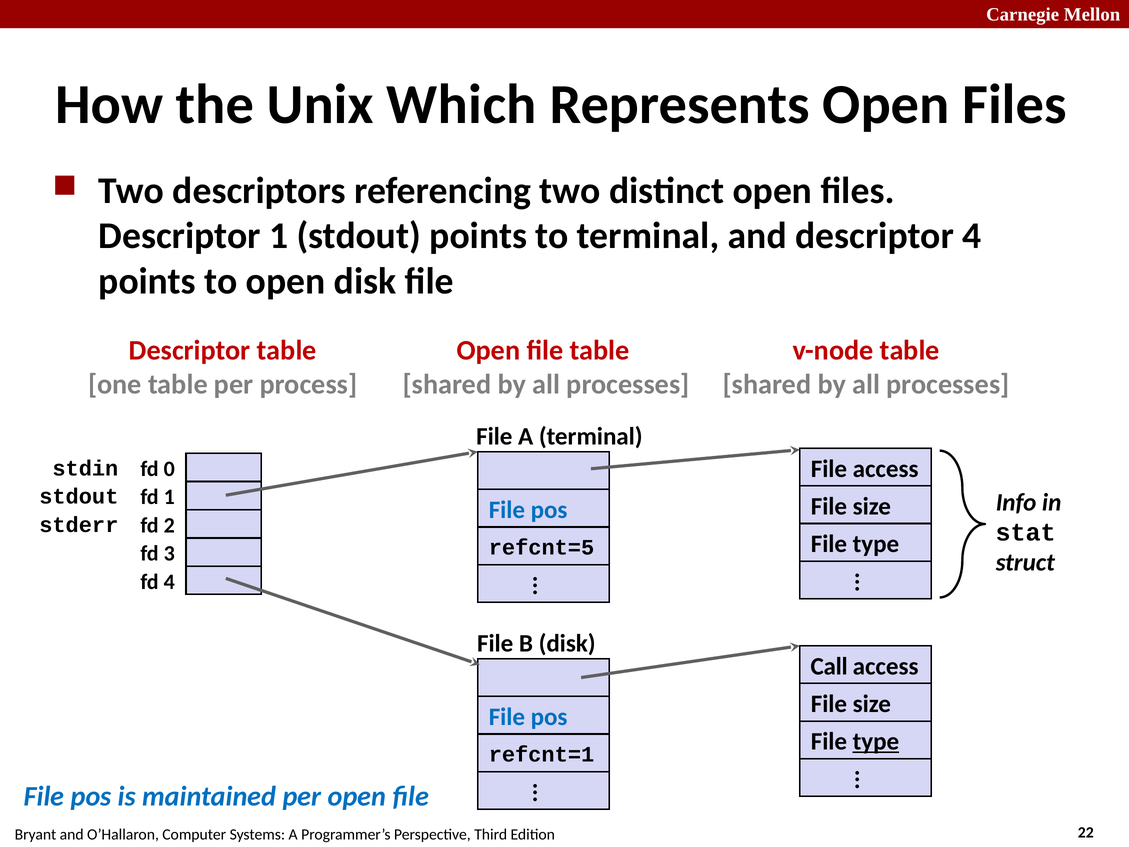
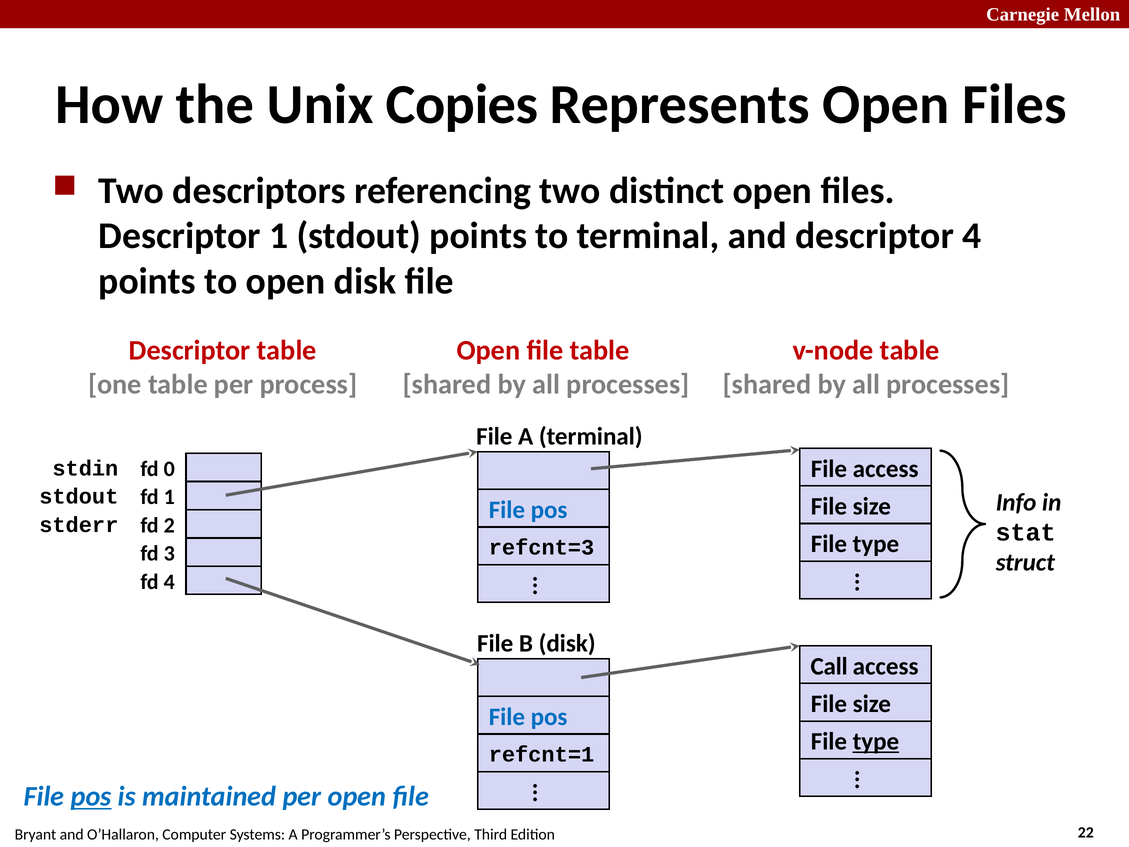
Which: Which -> Copies (462, 105)
refcnt=5: refcnt=5 -> refcnt=3 (541, 547)
pos underline: none -> present (91, 796)
